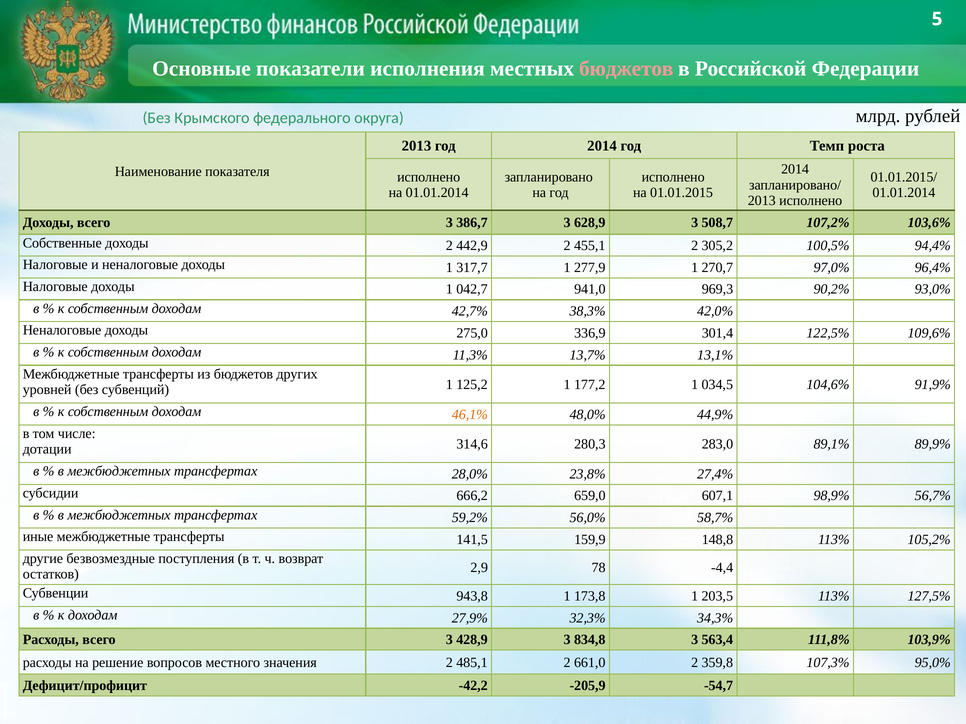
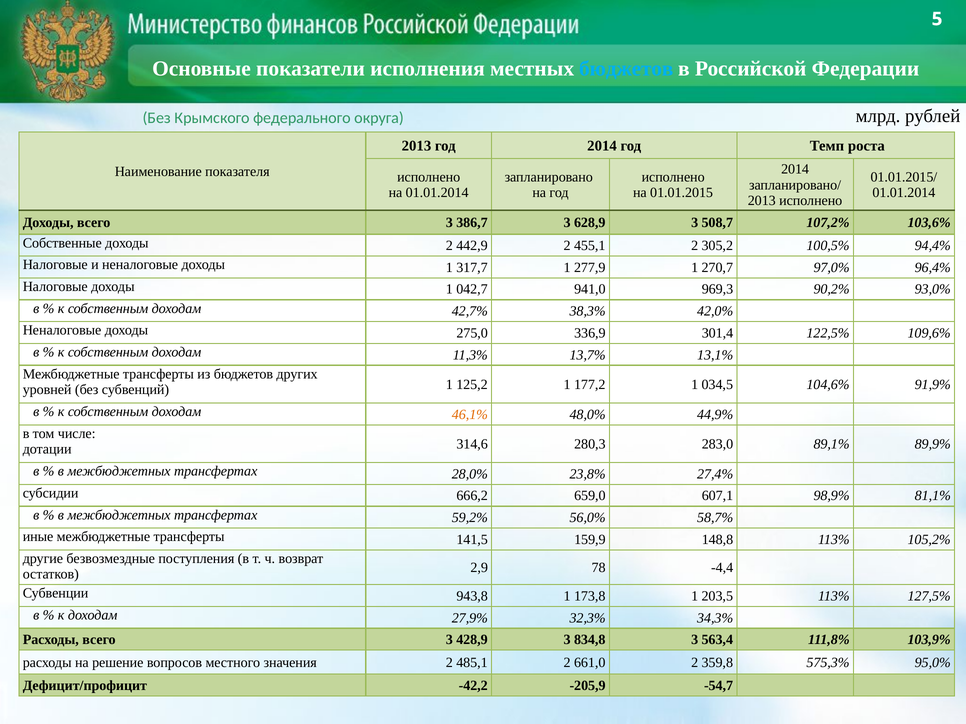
бюджетов colour: pink -> light blue (626, 69)
56,7%: 56,7% -> 81,1% (933, 496)
107,3%: 107,3% -> 575,3% (828, 663)
